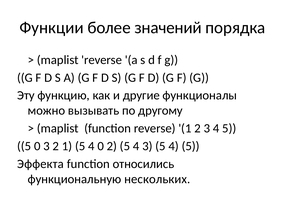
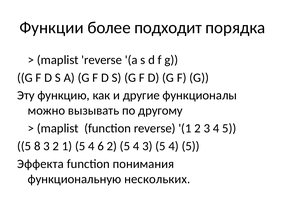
значений: значений -> подходит (168, 28)
5 0: 0 -> 8 (37, 146)
4 0: 0 -> 6 (101, 146)
относились: относились -> понимания (143, 164)
